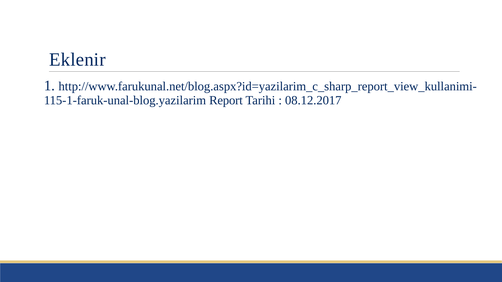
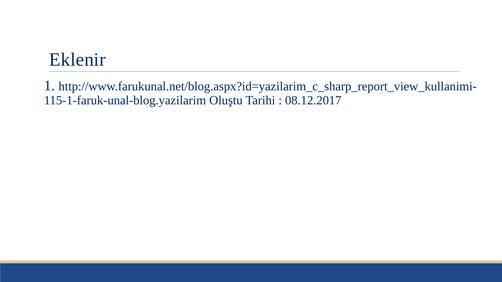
Report: Report -> Oluştu (226, 100)
